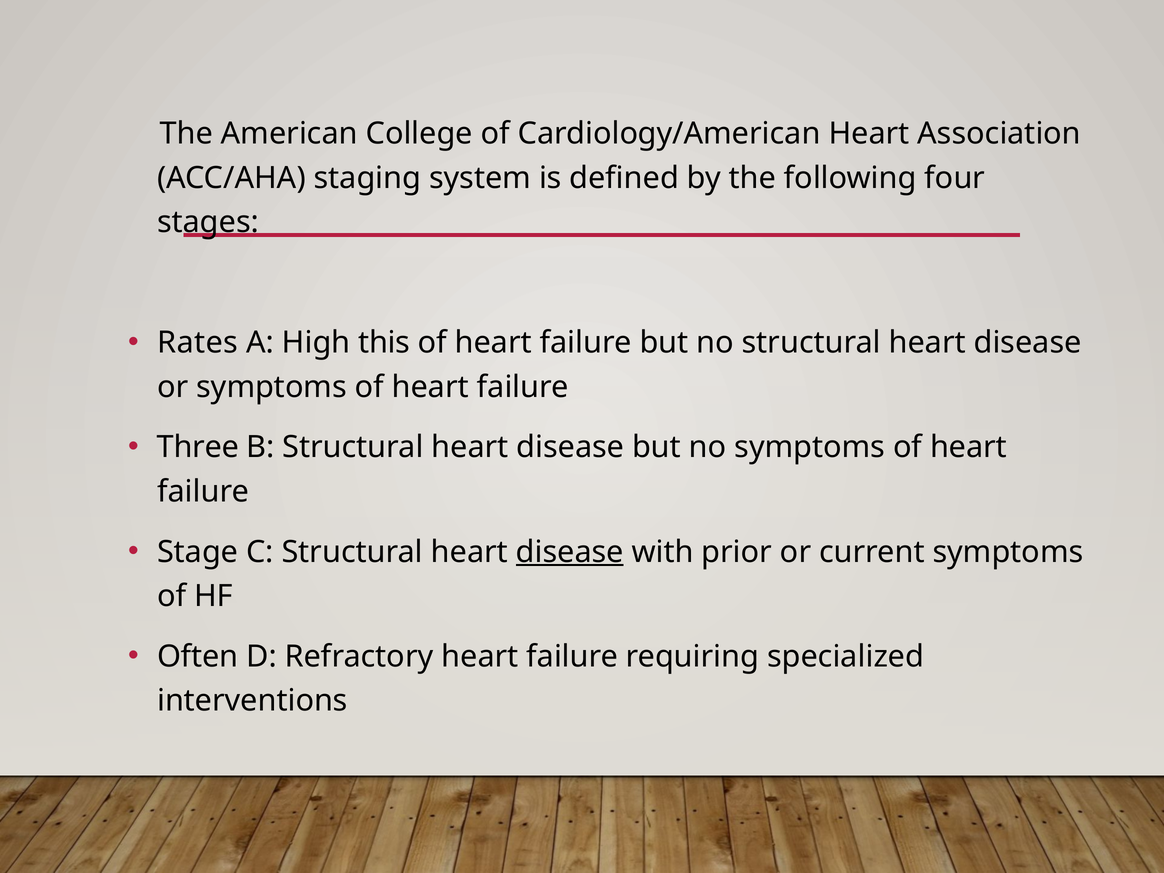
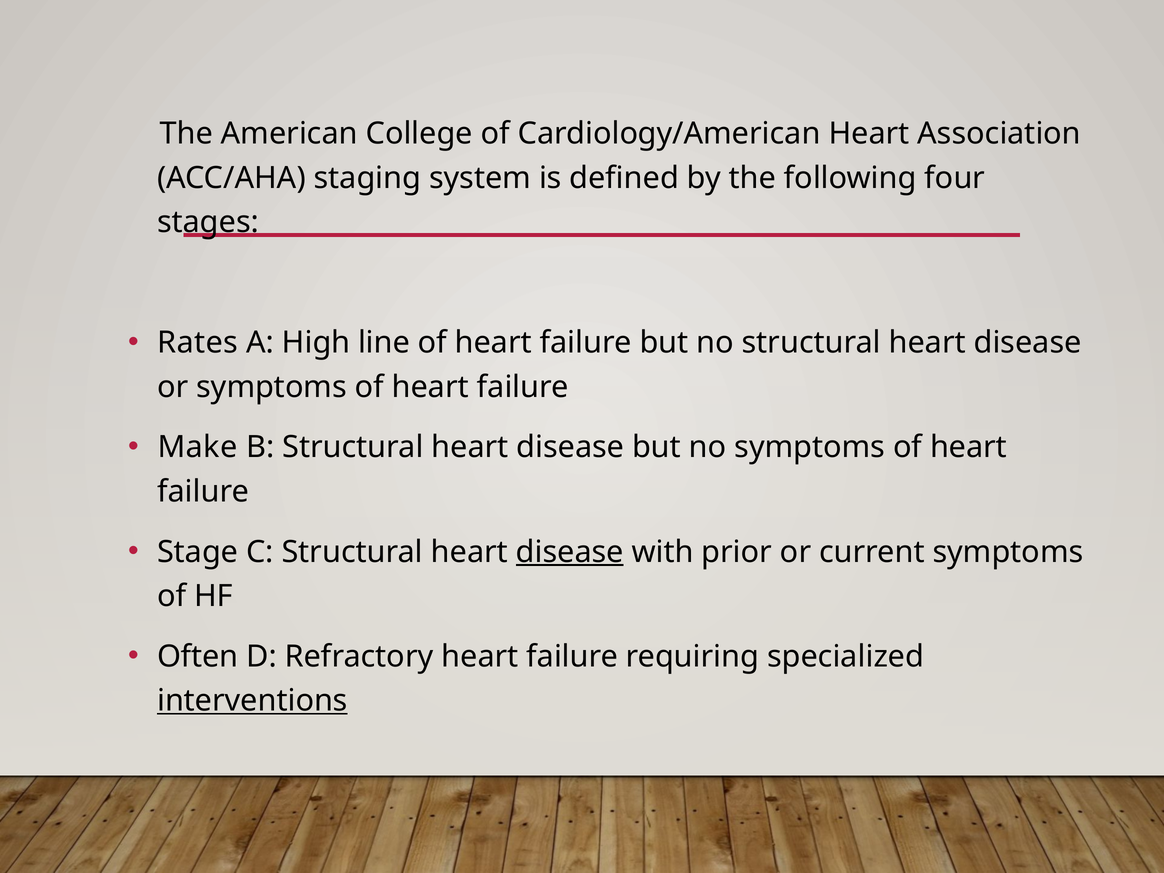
this: this -> line (384, 343)
Three: Three -> Make (198, 447)
interventions underline: none -> present (252, 701)
